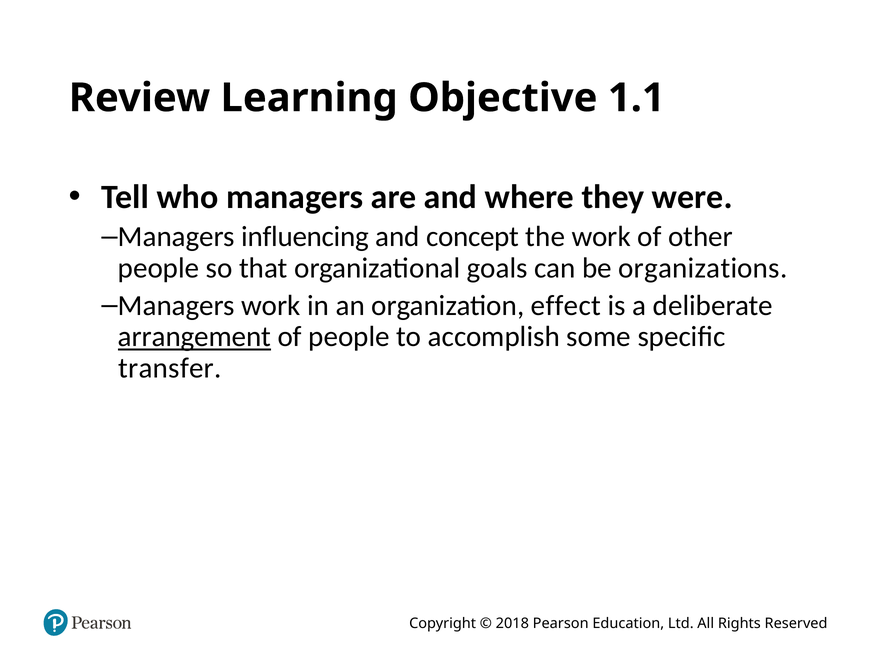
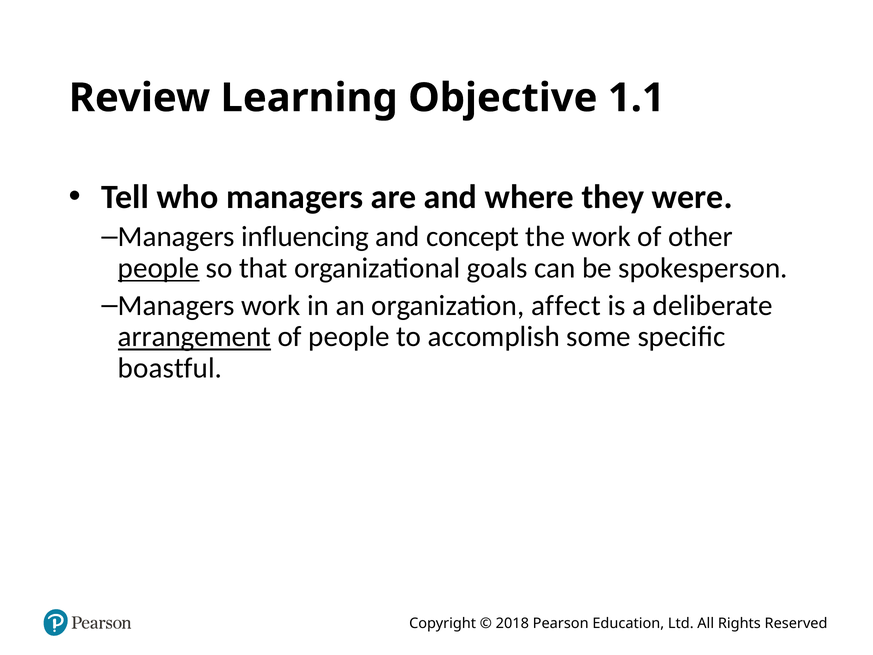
people underline: none -> present (159, 268)
organizations: organizations -> spokesperson (703, 268)
effect: effect -> affect (566, 305)
transfer: transfer -> boastful (170, 368)
